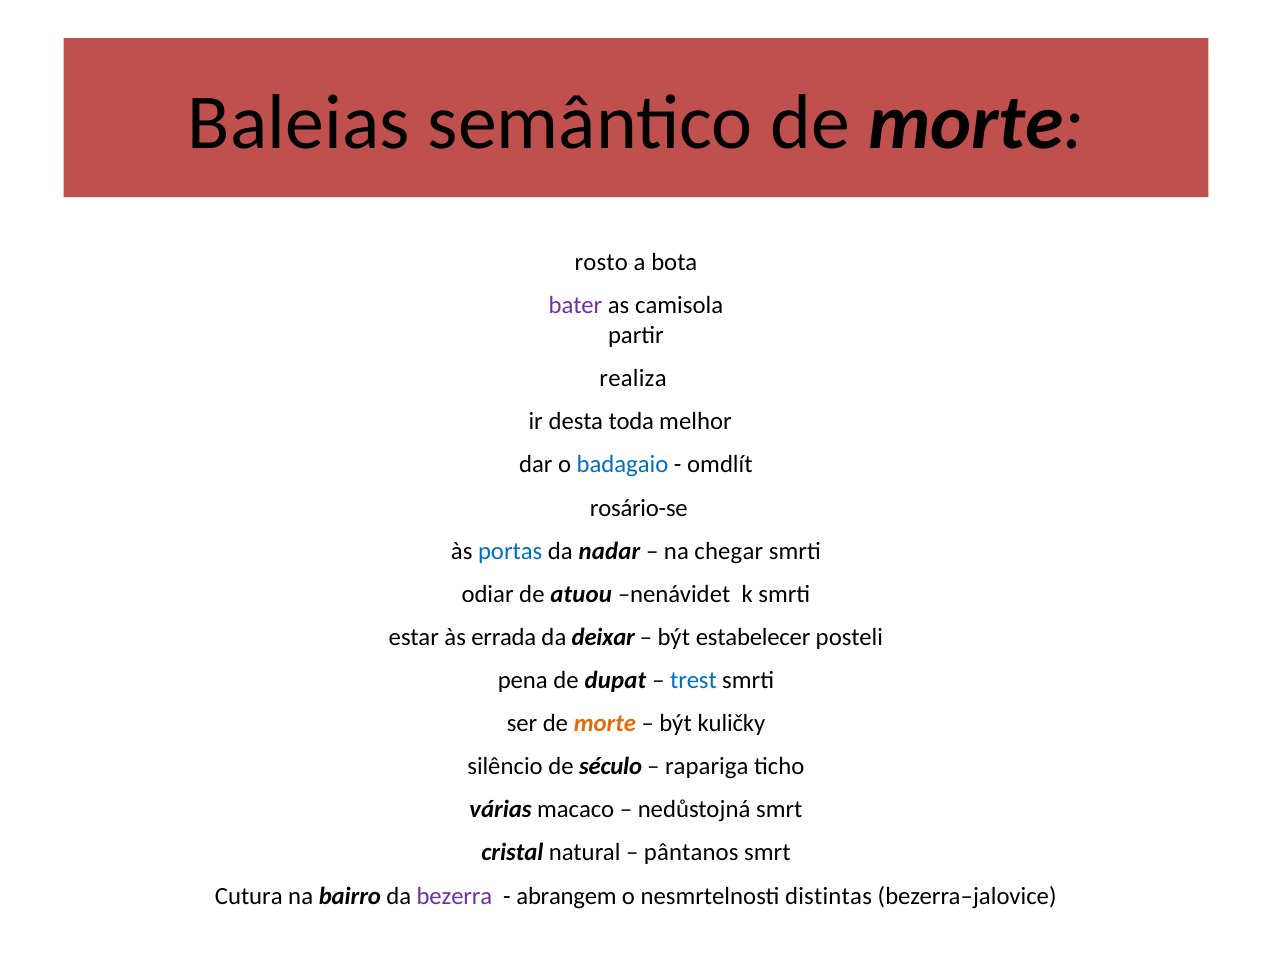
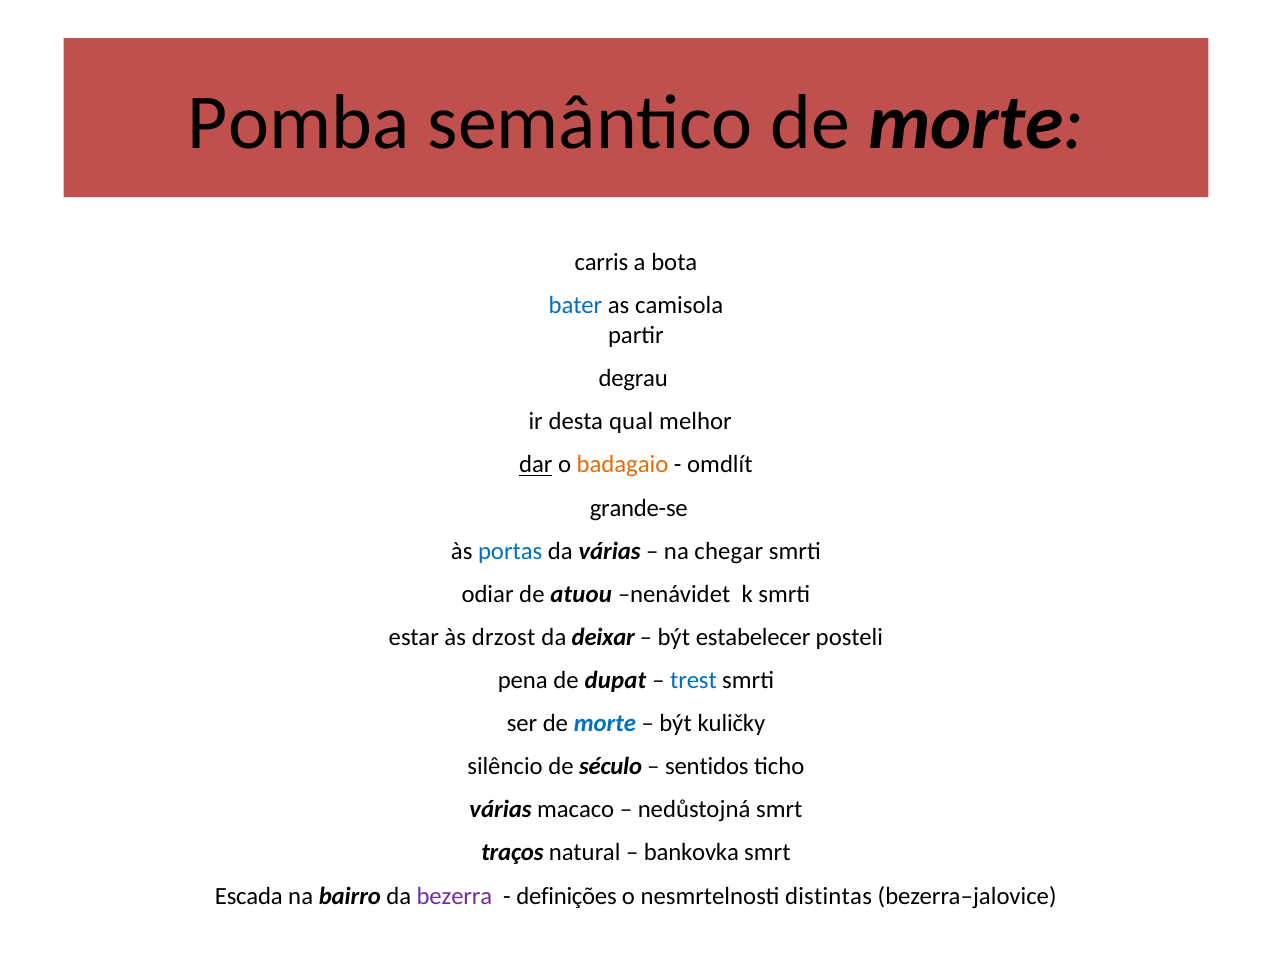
Baleias: Baleias -> Pomba (299, 123)
rosto: rosto -> carris (601, 263)
bater colour: purple -> blue (575, 306)
realiza: realiza -> degrau (633, 378)
toda: toda -> qual (631, 422)
dar underline: none -> present (536, 465)
badagaio colour: blue -> orange (622, 465)
rosário-se: rosário-se -> grande-se (639, 508)
da nadar: nadar -> várias (610, 551)
errada: errada -> drzost (504, 637)
morte colour: orange -> blue (605, 723)
rapariga: rapariga -> sentidos (707, 767)
cristal: cristal -> traços (512, 853)
pântanos: pântanos -> bankovka (691, 853)
Cutura: Cutura -> Escada (249, 896)
abrangem: abrangem -> definições (567, 896)
